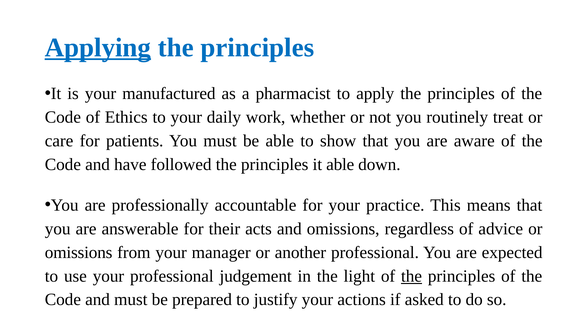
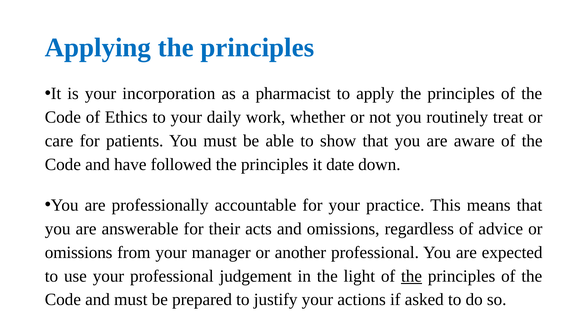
Applying underline: present -> none (98, 47)
manufactured: manufactured -> incorporation (169, 94)
it able: able -> date (340, 164)
